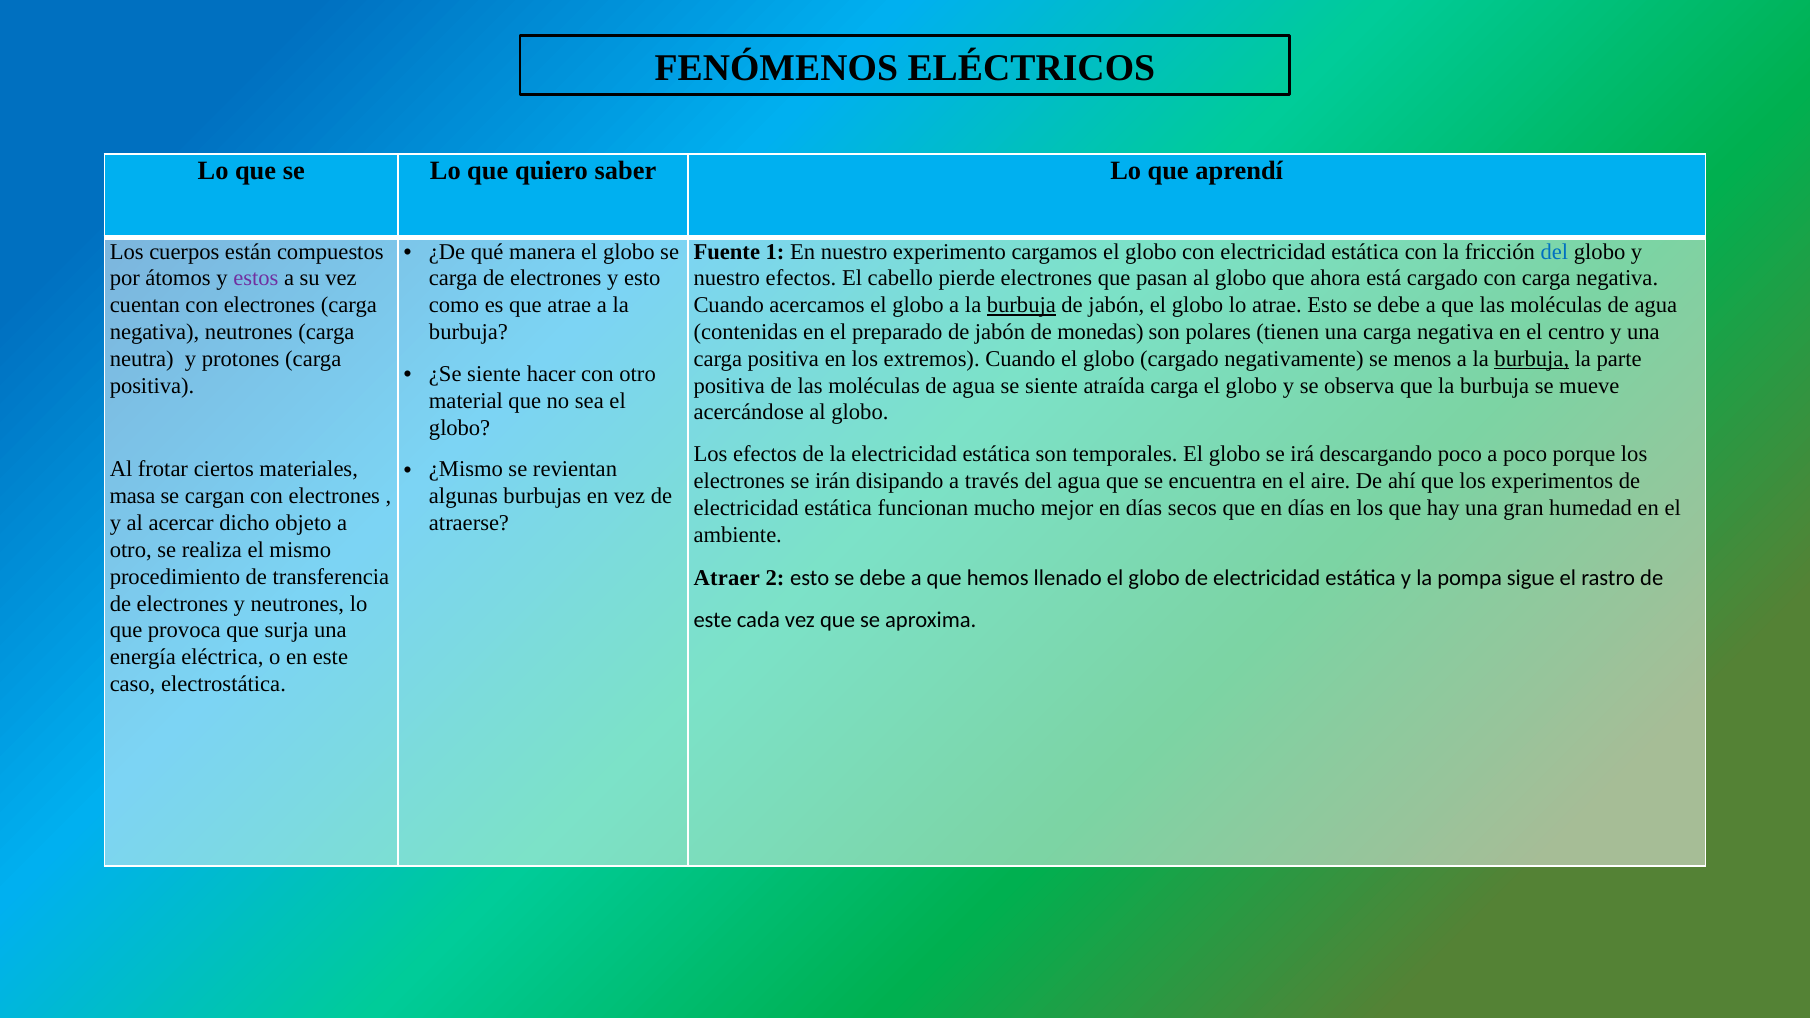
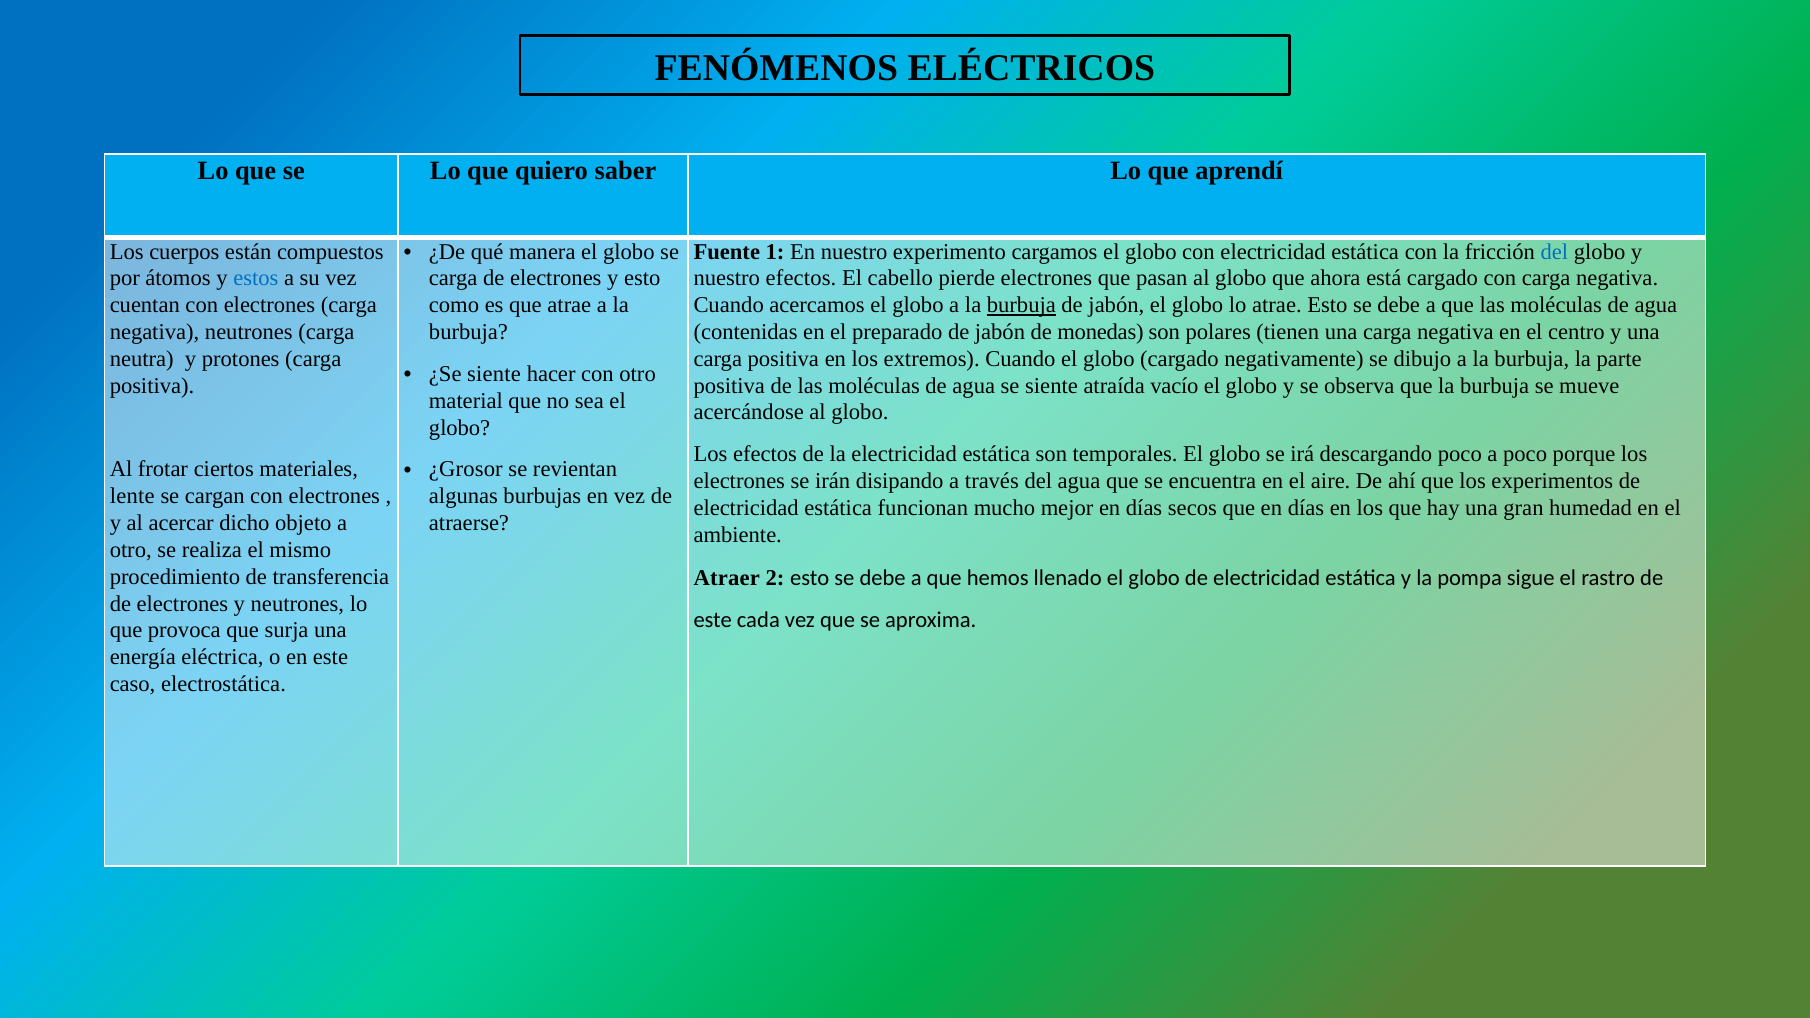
estos colour: purple -> blue (256, 278)
menos: menos -> dibujo (1422, 359)
burbuja underline: present -> none (1532, 359)
atraída carga: carga -> vacío (1174, 386)
¿Mismo: ¿Mismo -> ¿Grosor (466, 470)
masa: masa -> lente (132, 496)
